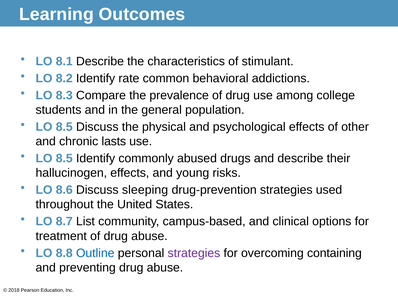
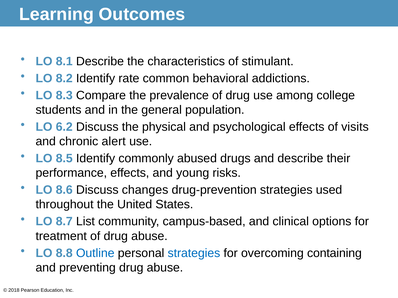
8.5: 8.5 -> 6.2 (64, 127)
other: other -> visits (355, 127)
lasts: lasts -> alert (114, 142)
hallucinogen: hallucinogen -> performance (71, 173)
sleeping: sleeping -> changes (145, 190)
strategies colour: purple -> blue (194, 253)
